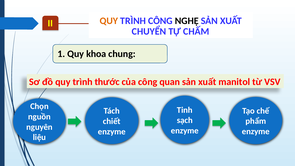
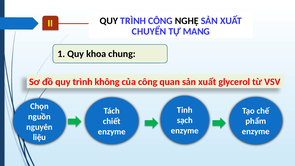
QUY colour: orange -> black (109, 21)
CHẤM: CHẤM -> MANG (196, 31)
thước: thước -> không (107, 82)
manitol: manitol -> glycerol (234, 82)
